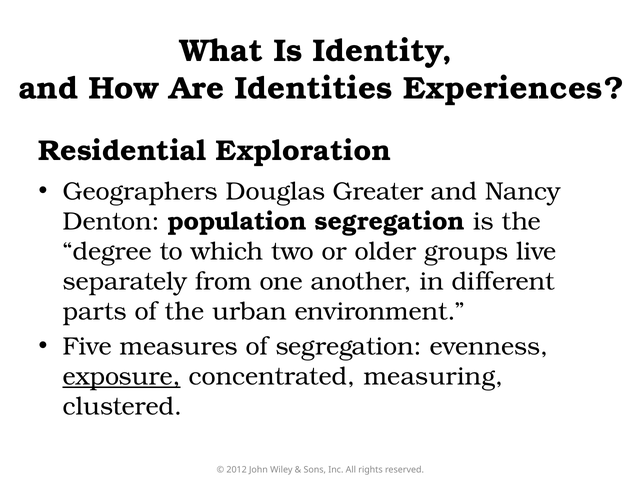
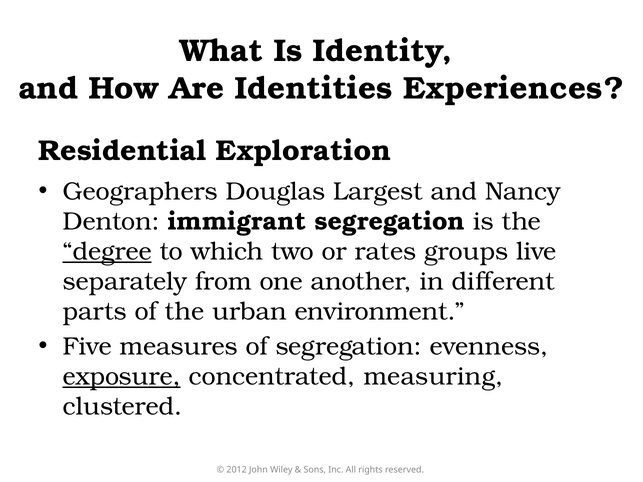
Greater: Greater -> Largest (378, 191)
population: population -> immigrant (237, 221)
degree underline: none -> present (107, 251)
older: older -> rates (385, 251)
